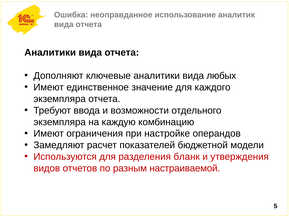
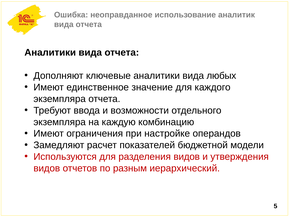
разделения бланк: бланк -> видов (187, 157)
настраиваемой: настраиваемой -> иерархический (185, 168)
